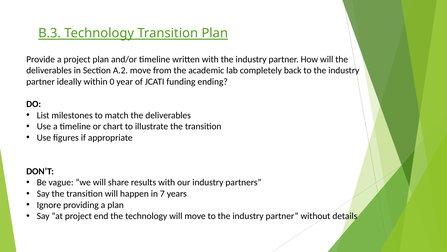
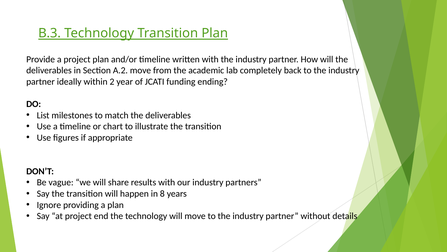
0: 0 -> 2 (112, 82)
7: 7 -> 8 (162, 193)
